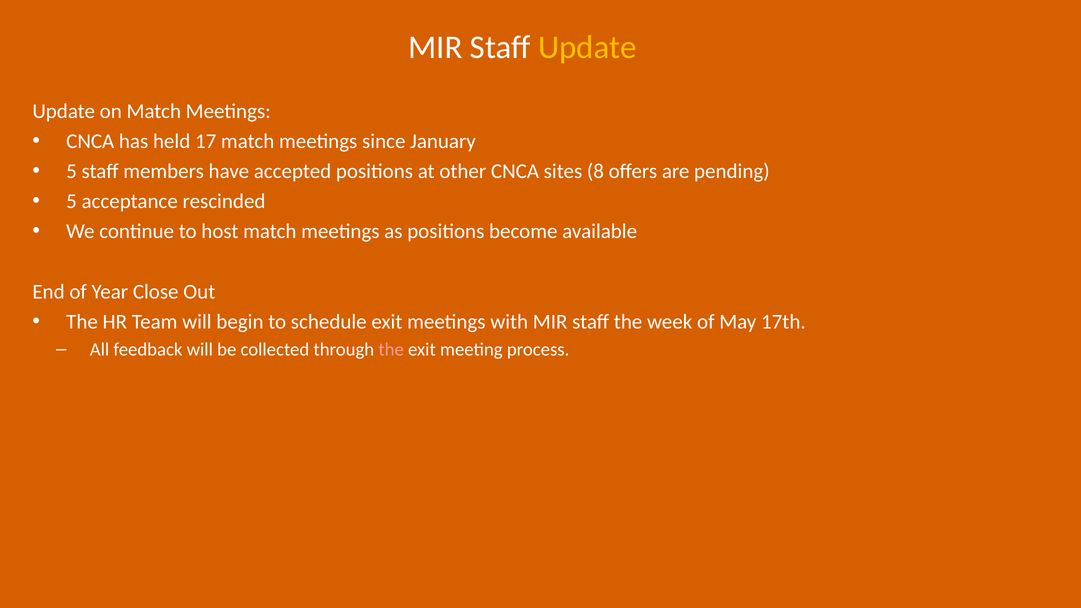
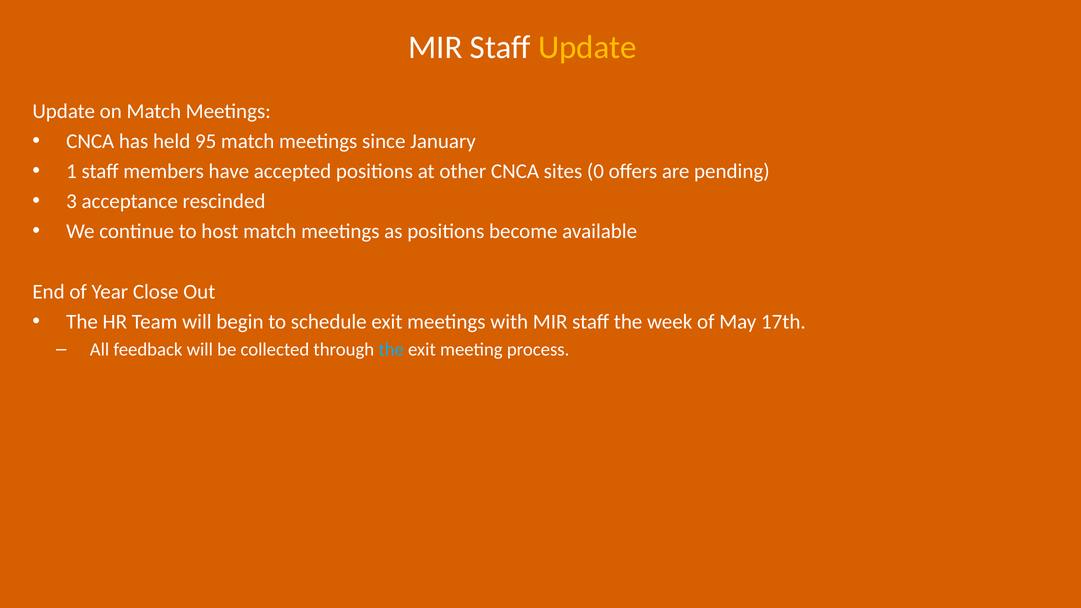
17: 17 -> 95 (206, 141)
5: 5 -> 1 (72, 171)
8: 8 -> 0 (595, 171)
5: 5 -> 3 (72, 202)
the colour: pink -> light blue (391, 350)
